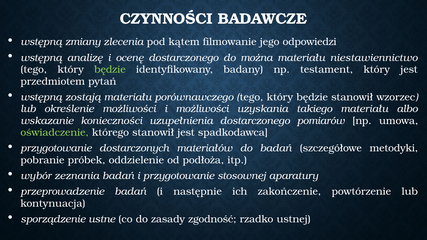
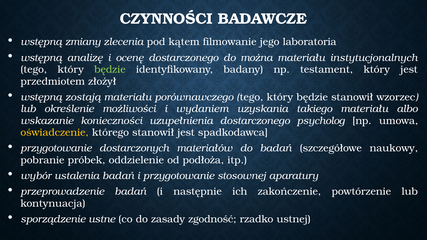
odpowiedzi: odpowiedzi -> laboratoria (310, 42)
niestawiennictwo: niestawiennictwo -> instytucjonalnych (374, 58)
pytań: pytań -> złożył (102, 81)
i możliwości: możliwości -> wydaniem (202, 109)
pomiarów: pomiarów -> psycholog (321, 121)
oświadczenie colour: light green -> yellow (55, 133)
metodyki: metodyki -> naukowy (394, 148)
zeznania: zeznania -> ustalenia (77, 176)
